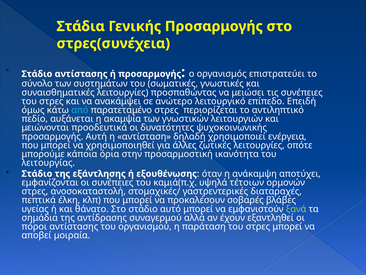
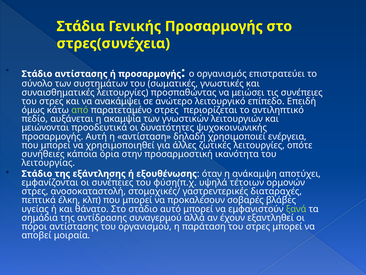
από colour: light blue -> light green (80, 110)
μπορούμε: μπορούμε -> συνήθειες (43, 154)
καμιά(π.χ: καμιά(π.χ -> φύση(π.χ (175, 182)
